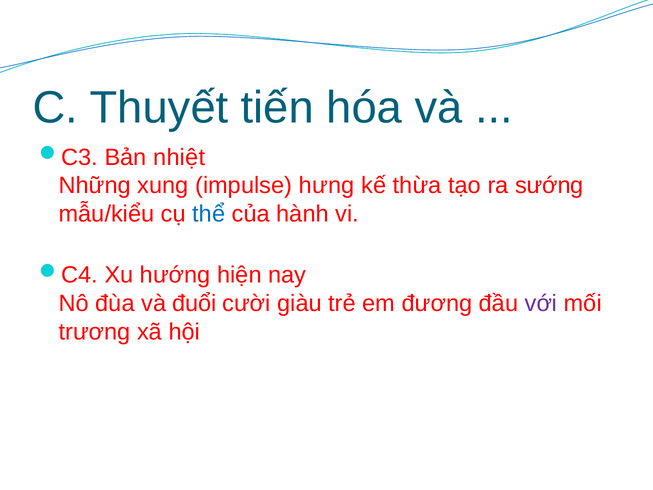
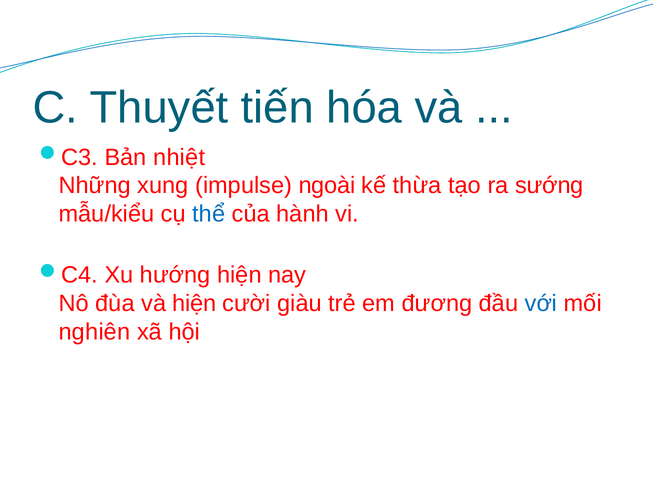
hưng: hưng -> ngoài (327, 185)
và đuổi: đuổi -> hiện (194, 303)
với colour: purple -> blue (541, 303)
trương: trương -> nghiên (95, 332)
